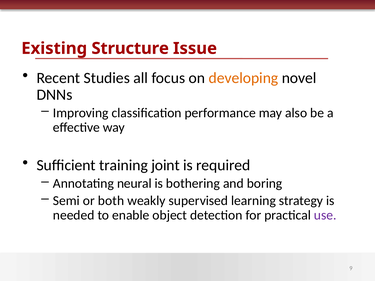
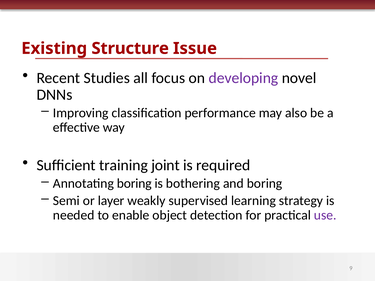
developing colour: orange -> purple (243, 78)
Annotating neural: neural -> boring (134, 184)
both: both -> layer (111, 201)
